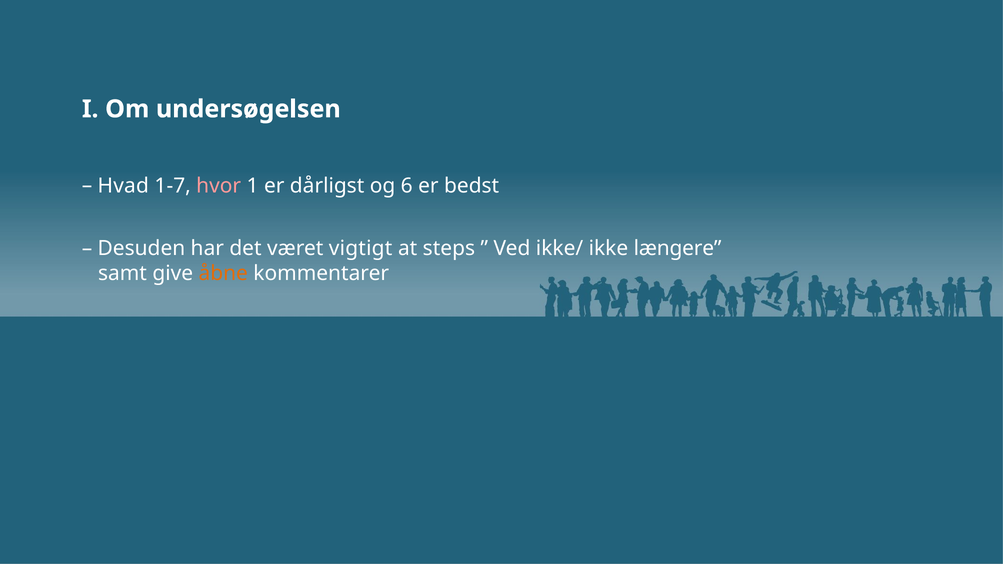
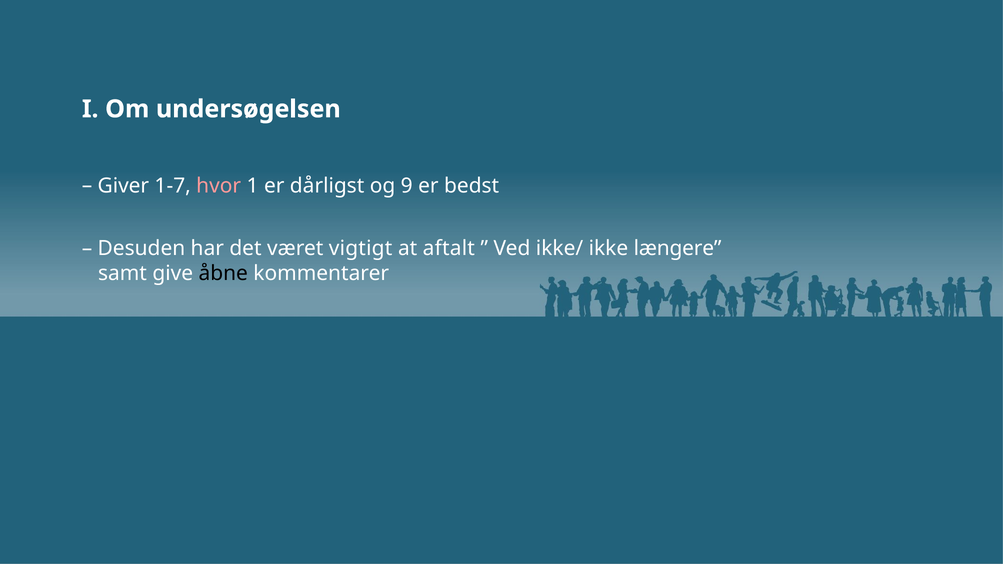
Hvad: Hvad -> Giver (123, 186)
6: 6 -> 9 (407, 186)
steps: steps -> aftalt (449, 248)
åbne colour: orange -> black (223, 274)
